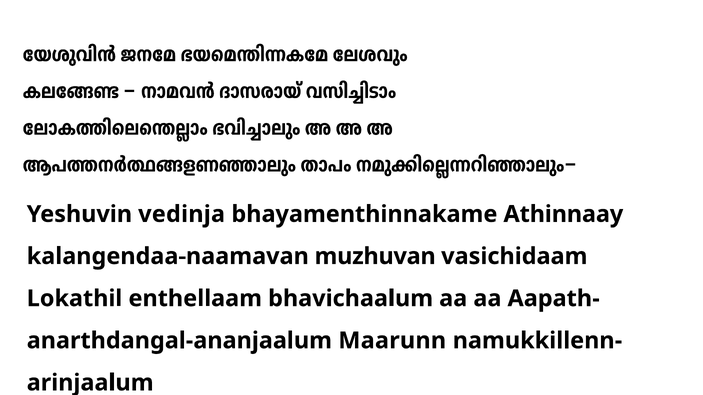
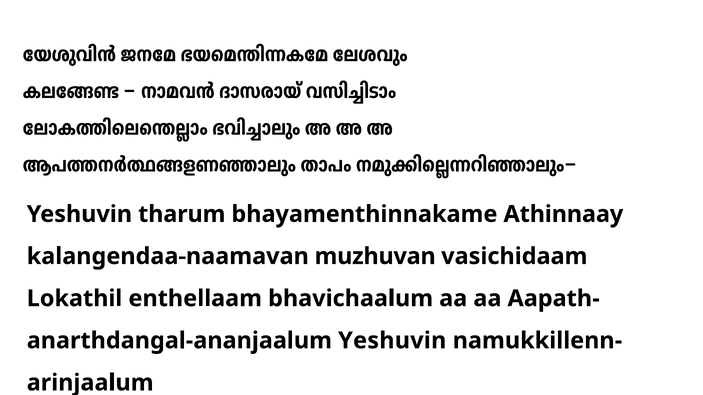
vedinja: vedinja -> tharum (182, 214)
Maarunn: Maarunn -> Yeshuvin (392, 341)
